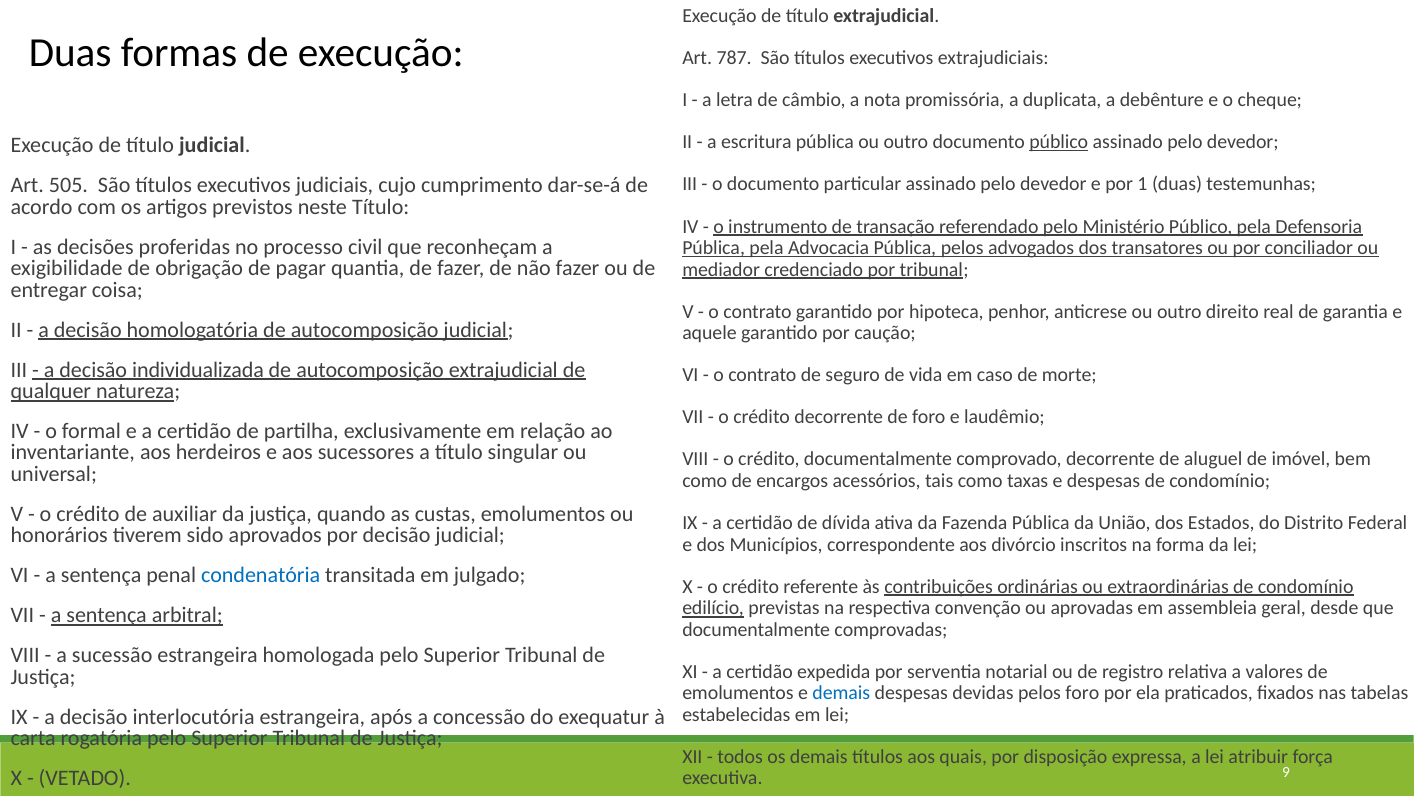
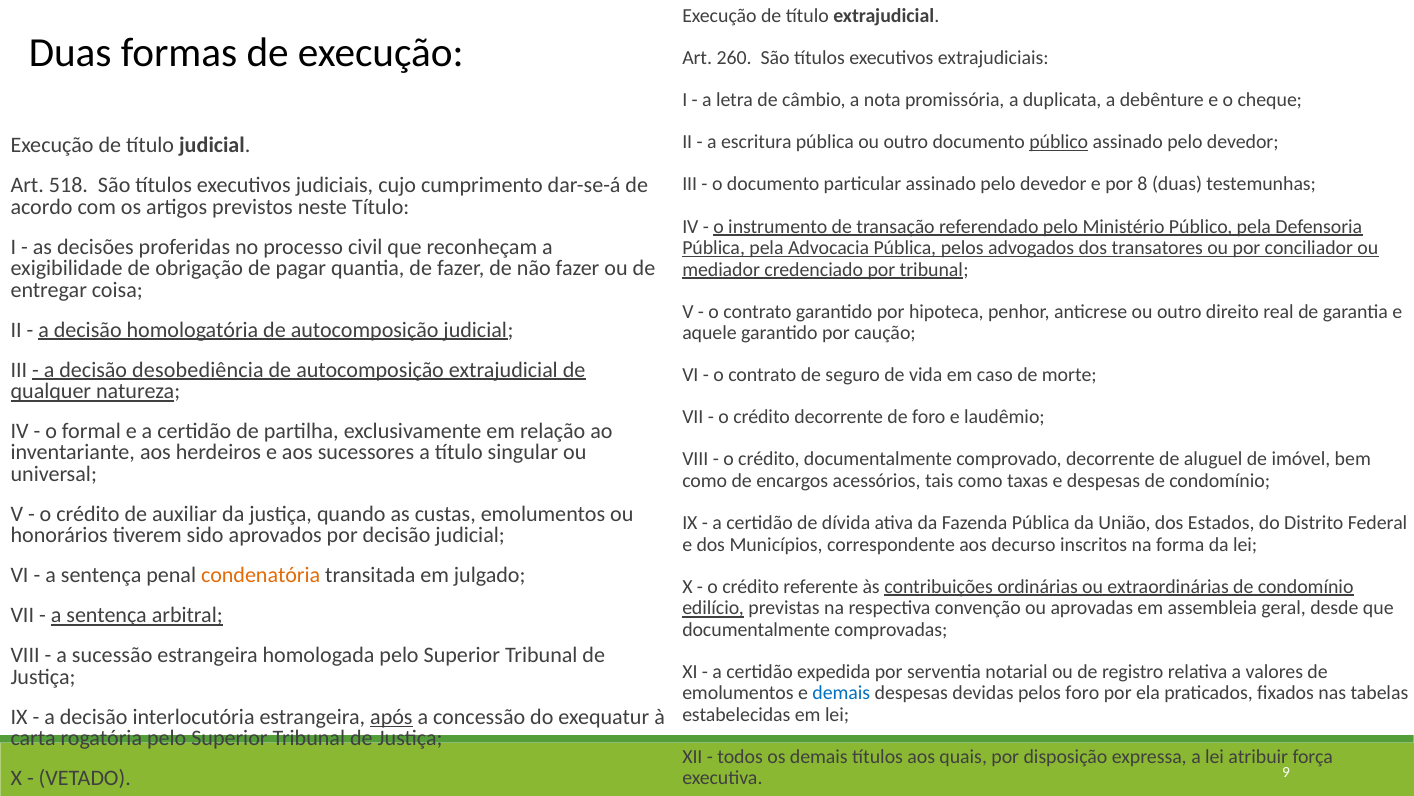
787: 787 -> 260 (734, 58)
505: 505 -> 518 (68, 185)
1: 1 -> 8 (1142, 184)
individualizada: individualizada -> desobediência (198, 369)
divórcio: divórcio -> decurso (1023, 544)
condenatória colour: blue -> orange (261, 575)
após underline: none -> present (391, 716)
